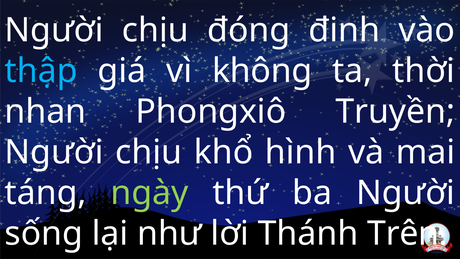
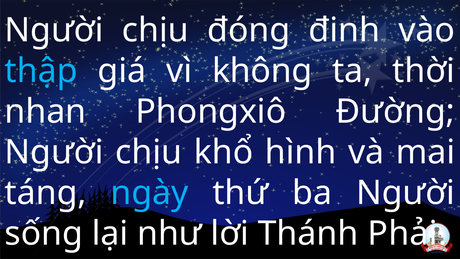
Truyền: Truyền -> Đường (395, 111)
ngày colour: light green -> light blue (150, 193)
Trên: Trên -> Phải (407, 233)
